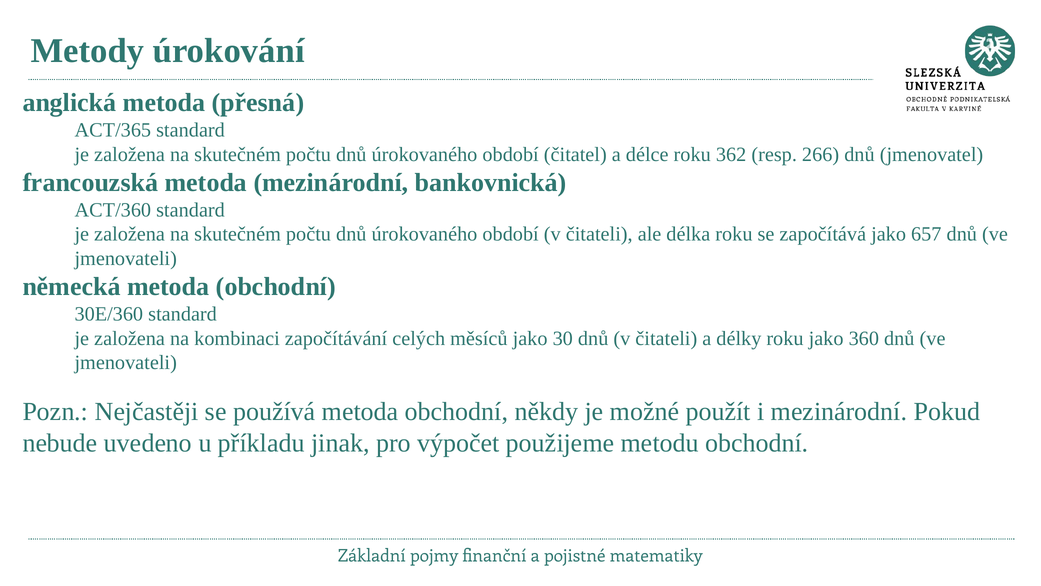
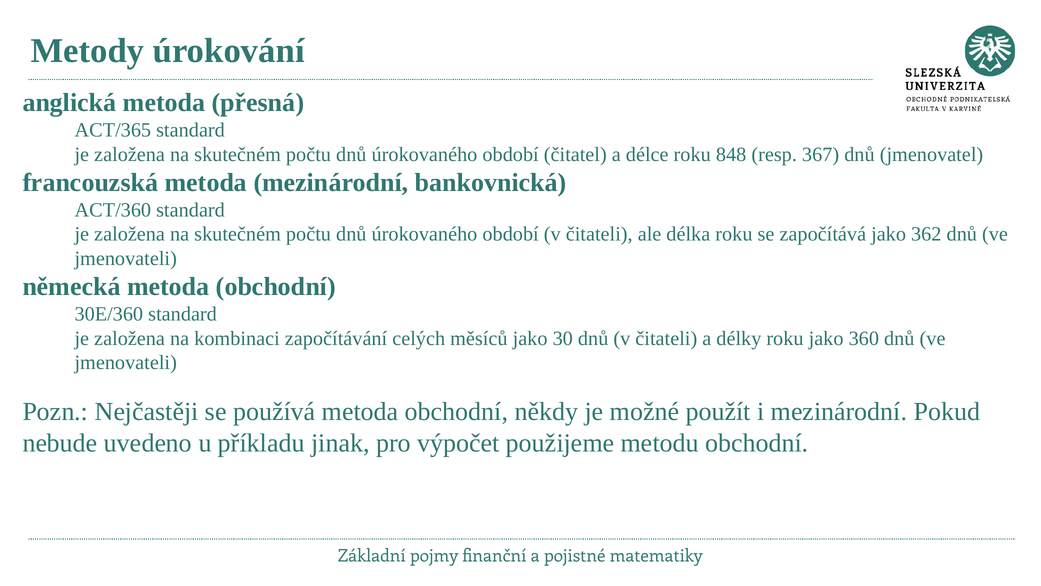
362: 362 -> 848 (731, 154)
266: 266 -> 367 (821, 154)
657: 657 -> 362 (926, 234)
